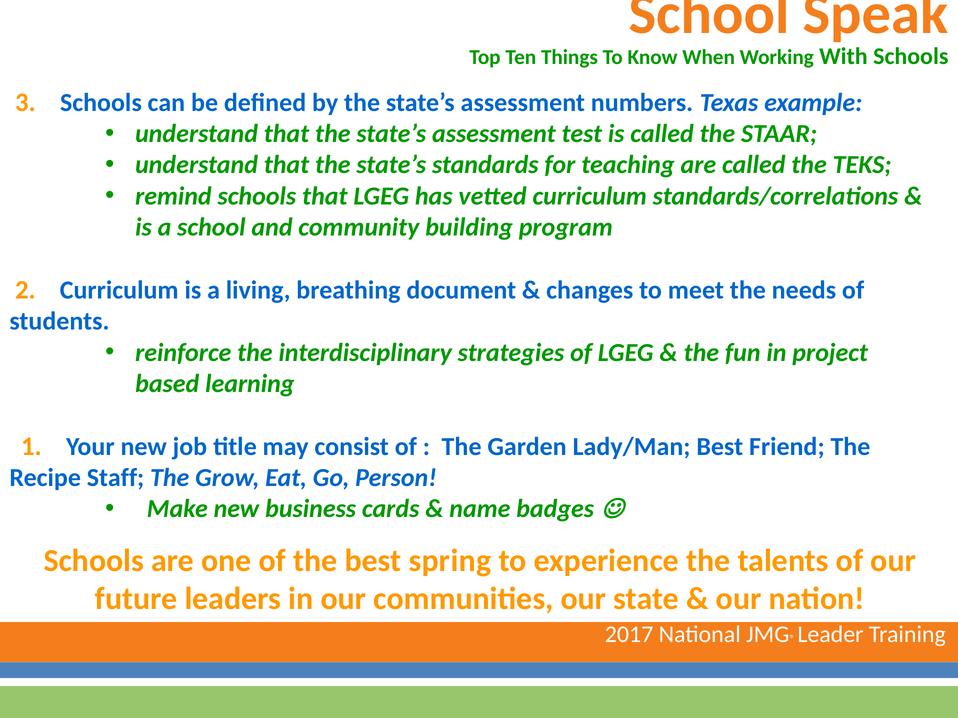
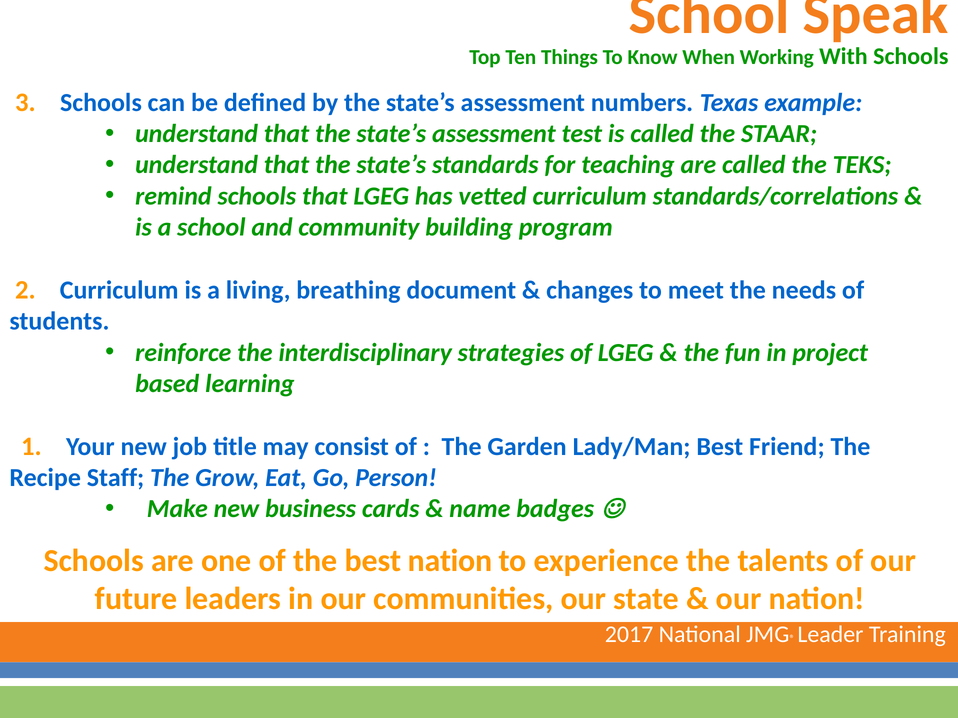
best spring: spring -> nation (450, 561)
